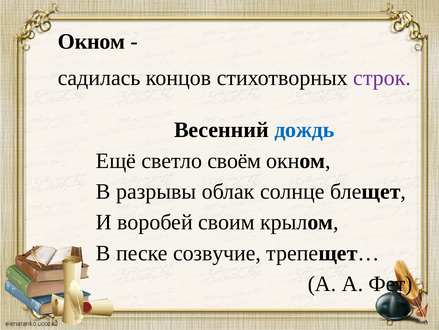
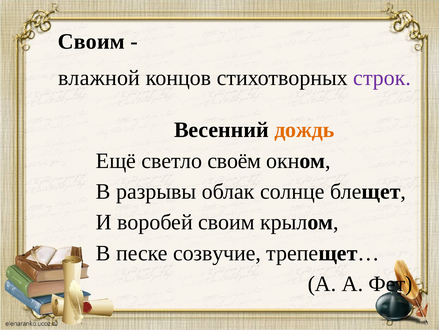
Окном: Окном -> Своим (91, 41)
садилась: садилась -> влажной (99, 78)
дождь colour: blue -> orange (304, 130)
